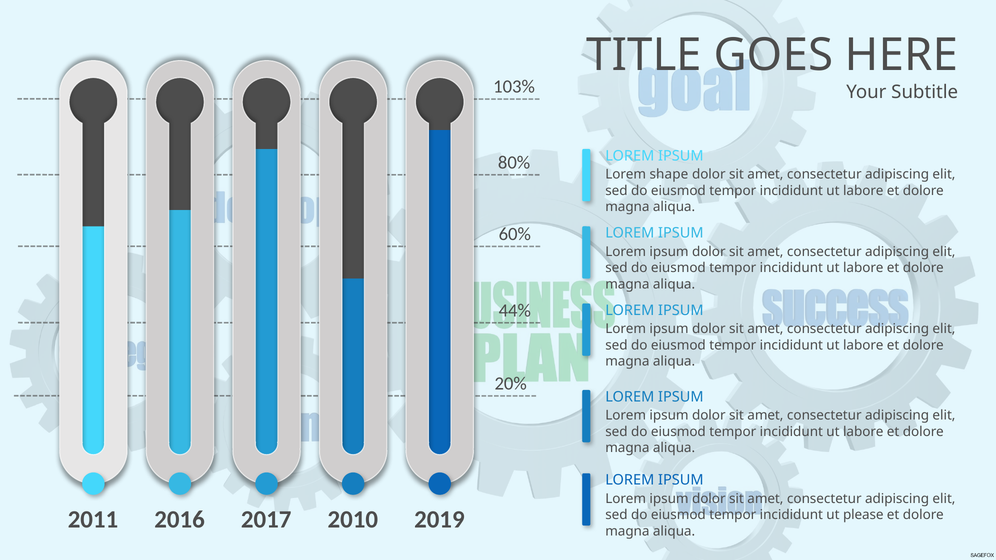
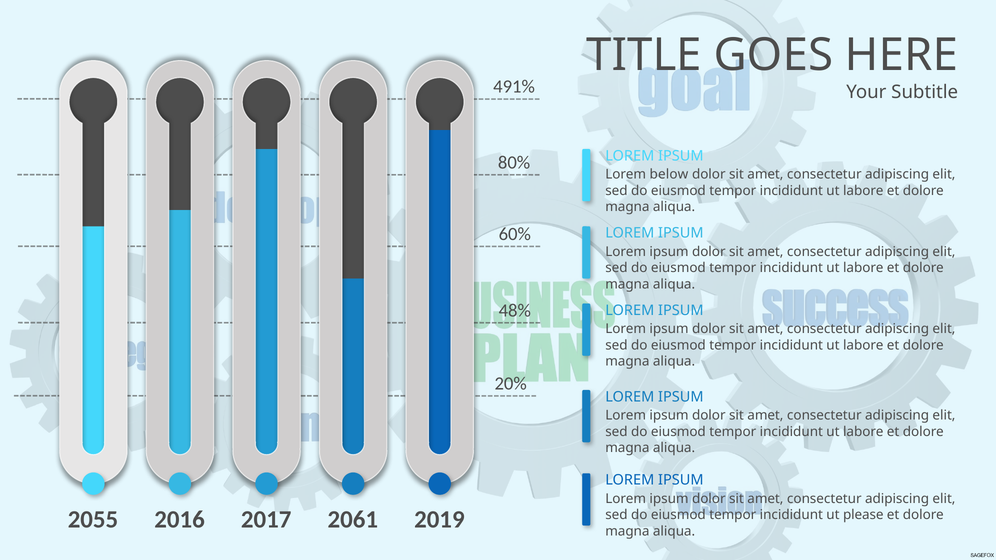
103%: 103% -> 491% (514, 87)
shape: shape -> below (669, 175)
44%: 44% -> 48% (515, 310)
2011: 2011 -> 2055 (93, 520)
2010: 2010 -> 2061 (353, 520)
